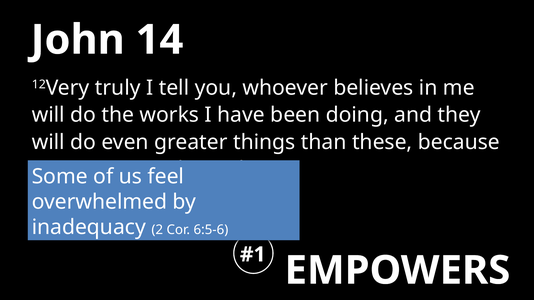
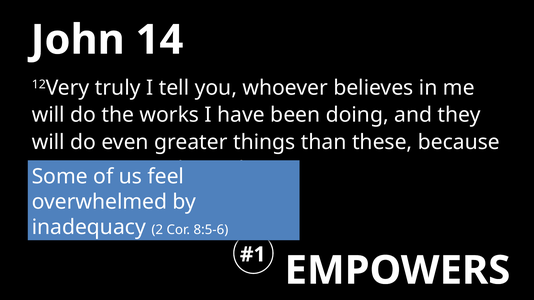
6:5-6: 6:5-6 -> 8:5-6 (211, 230)
